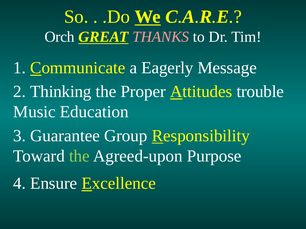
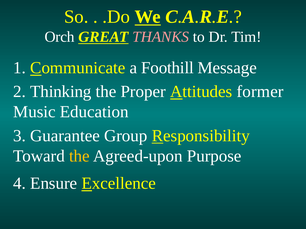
Eagerly: Eagerly -> Foothill (167, 68)
trouble: trouble -> former (260, 92)
the colour: light green -> yellow (79, 156)
